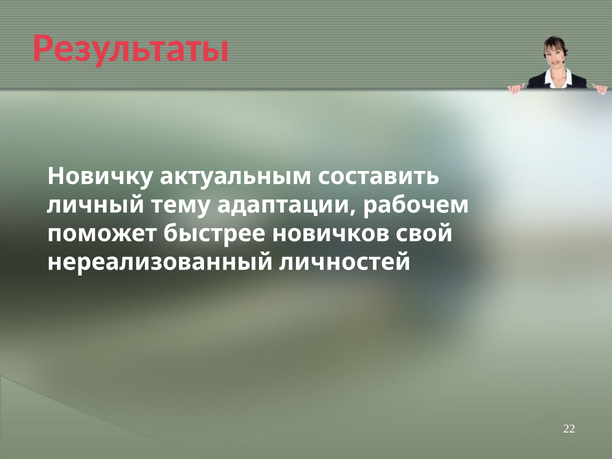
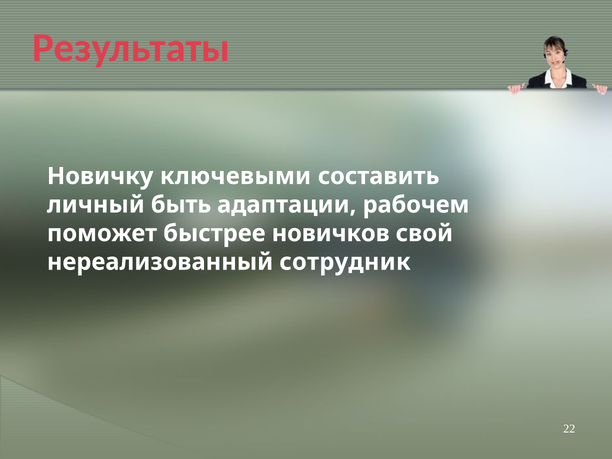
актуальным: актуальным -> ключевыми (236, 176)
тему: тему -> быть (181, 205)
личностей: личностей -> сотрудник (345, 262)
